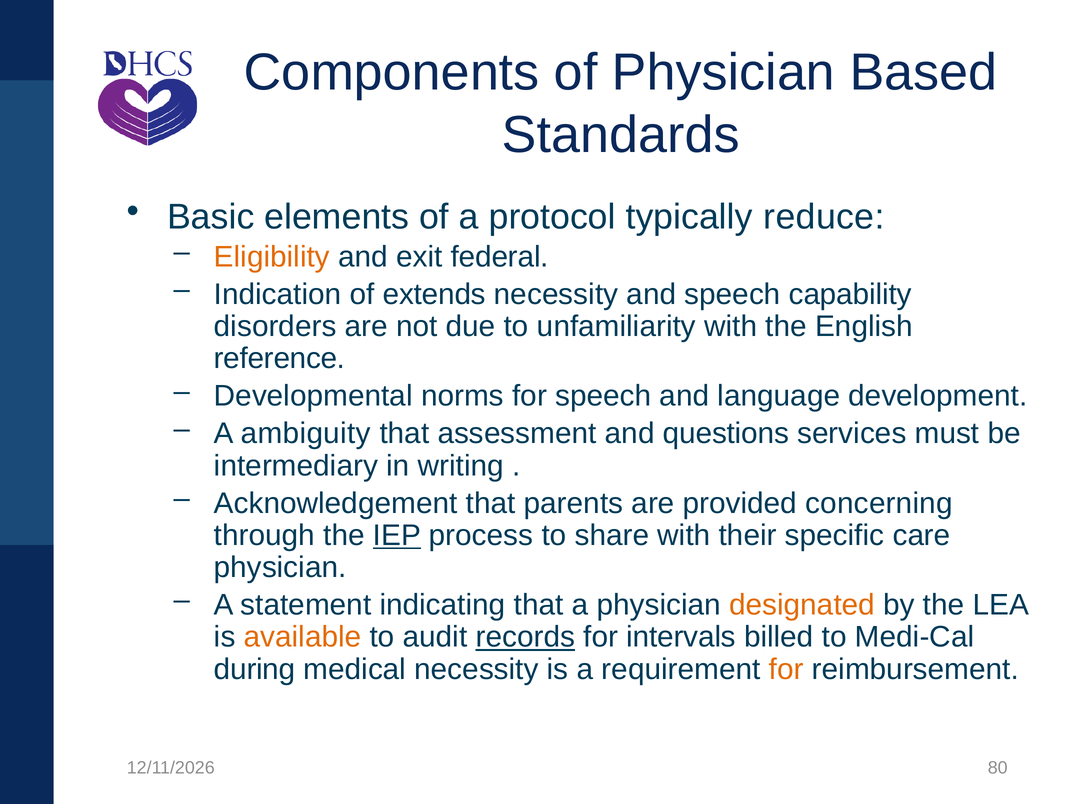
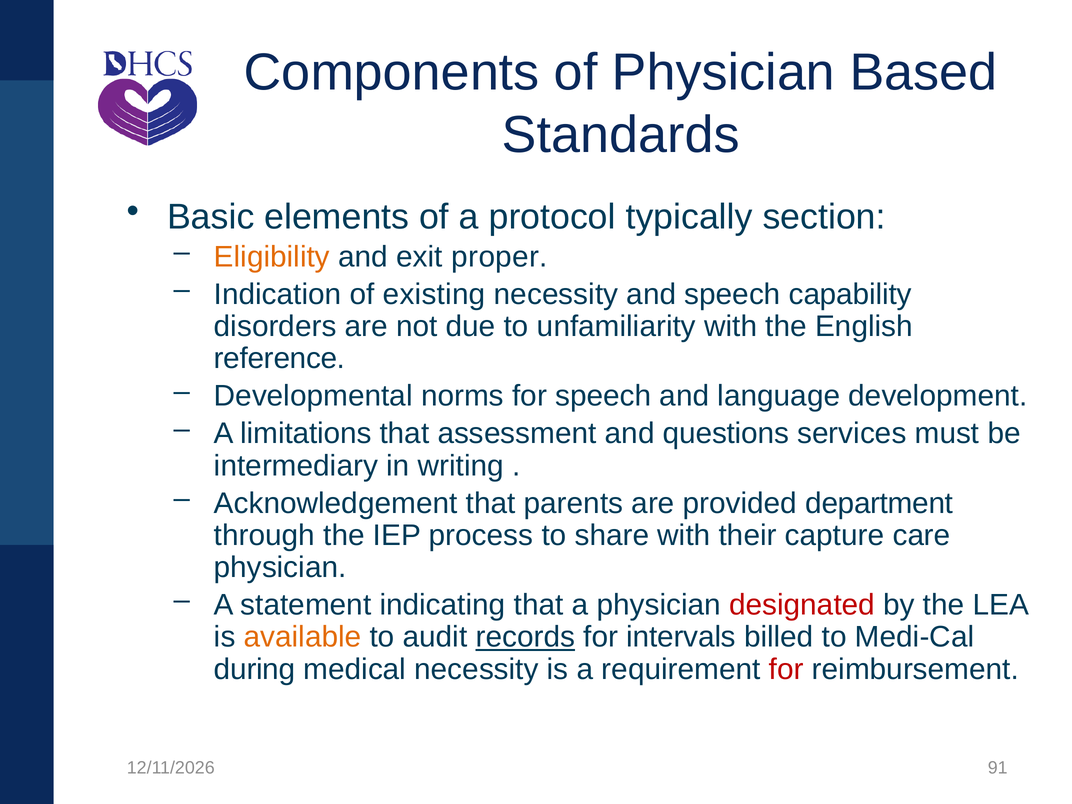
reduce: reduce -> section (824, 217)
federal: federal -> proper (500, 257)
extends: extends -> existing (434, 294)
ambiguity: ambiguity -> limitations (306, 434)
concerning: concerning -> department (879, 503)
IEP underline: present -> none (397, 535)
specific: specific -> capture (835, 535)
designated colour: orange -> red (802, 605)
for colour: orange -> red (786, 669)
80: 80 -> 91 (998, 768)
